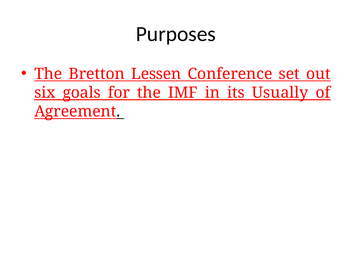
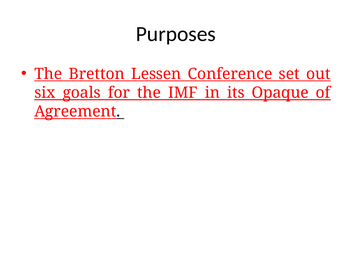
Usually: Usually -> Opaque (280, 93)
